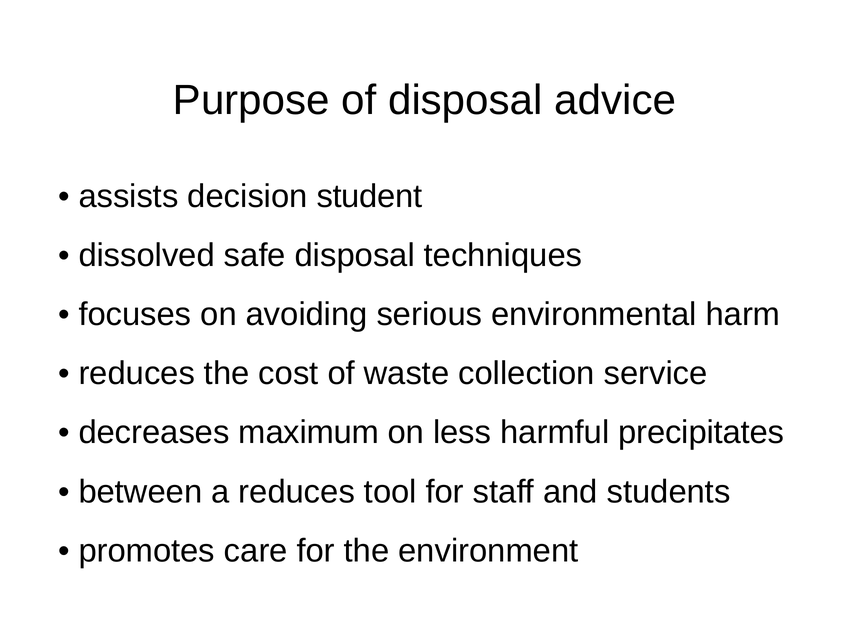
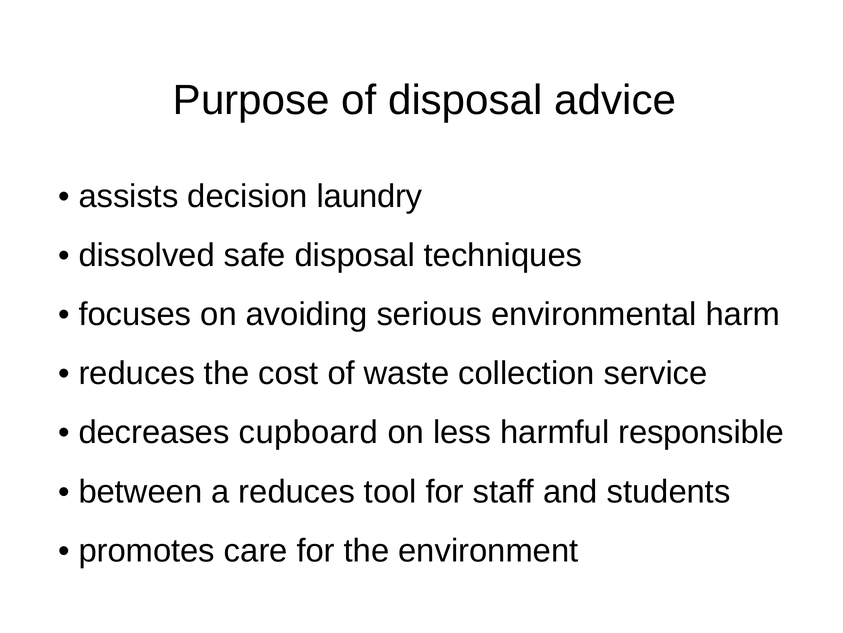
student: student -> laundry (369, 196)
maximum: maximum -> cupboard (308, 432)
precipitates: precipitates -> responsible (701, 432)
